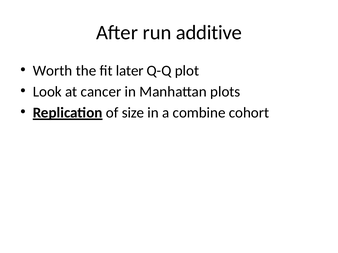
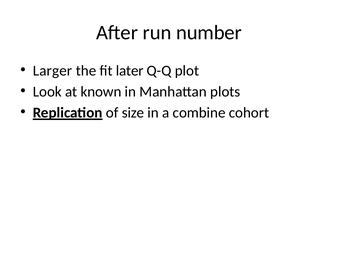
additive: additive -> number (209, 33)
Worth: Worth -> Larger (53, 71)
cancer: cancer -> known (101, 92)
